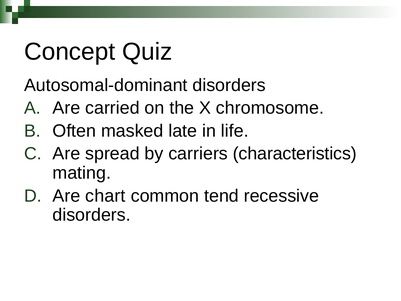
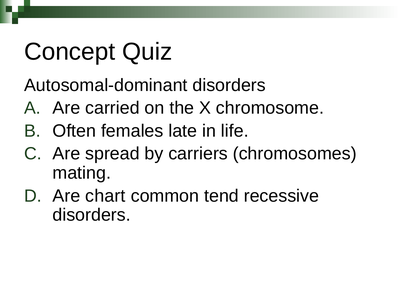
masked: masked -> females (132, 131)
characteristics: characteristics -> chromosomes (295, 154)
